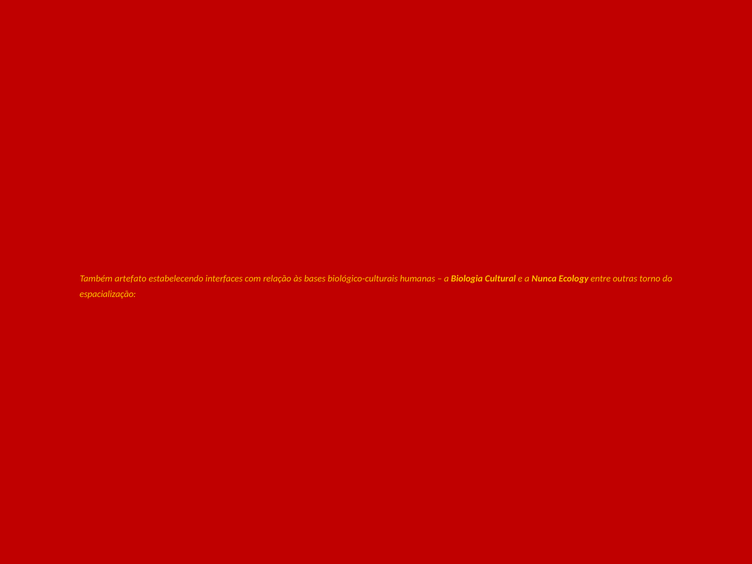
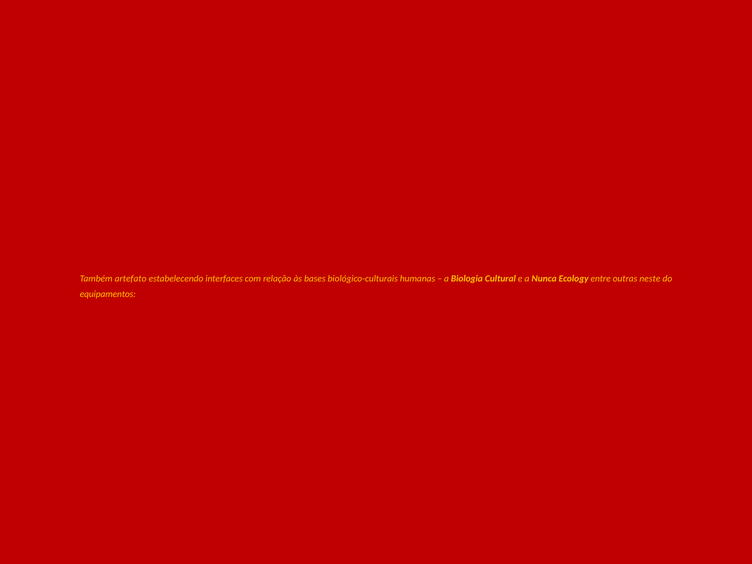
torno: torno -> neste (650, 279)
espacialização: espacialização -> equipamentos (108, 294)
